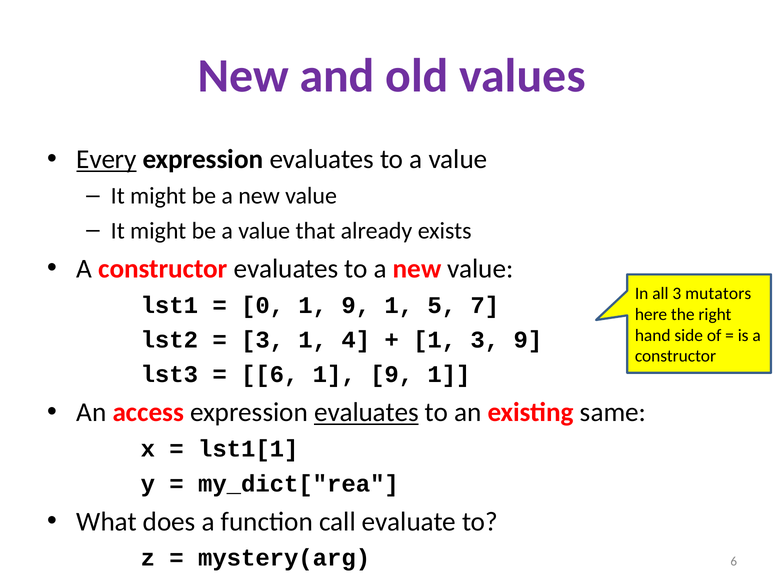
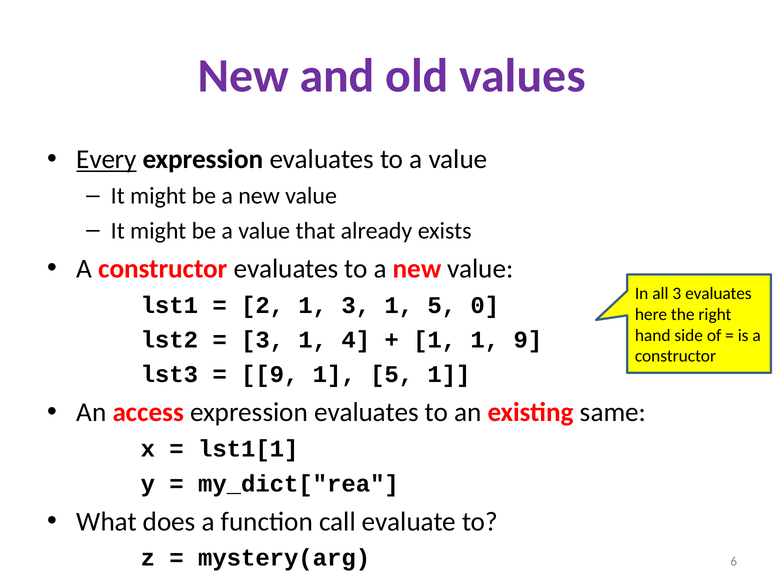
3 mutators: mutators -> evaluates (718, 293)
0: 0 -> 2 (263, 305)
9: 9 -> 3 (356, 305)
7: 7 -> 0 (485, 305)
1 3: 3 -> 1 (485, 340)
6: 6 -> 9 (270, 375)
9: 9 -> 5 (392, 375)
evaluates underline: present -> none (366, 412)
